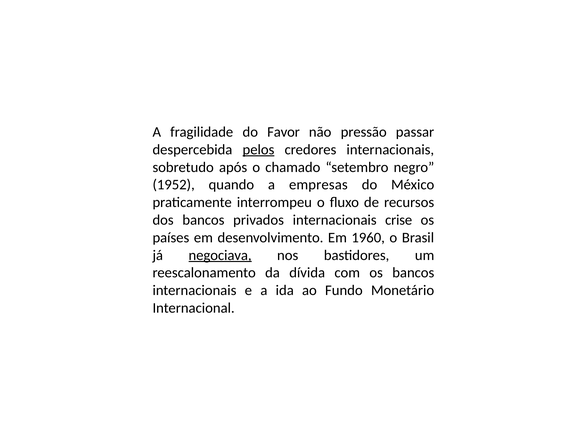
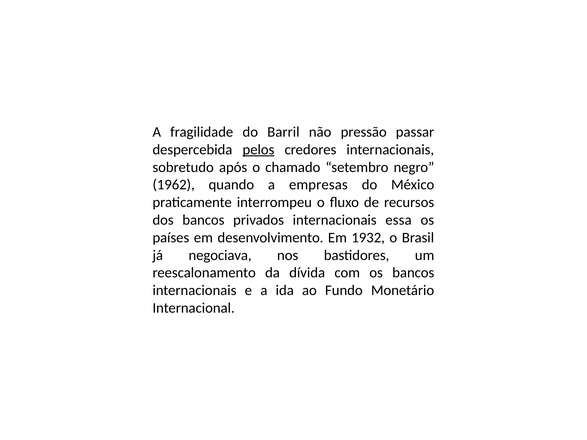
Favor: Favor -> Barril (283, 132)
1952: 1952 -> 1962 (174, 185)
crise: crise -> essa (399, 220)
1960: 1960 -> 1932 (368, 238)
negociava underline: present -> none (220, 255)
